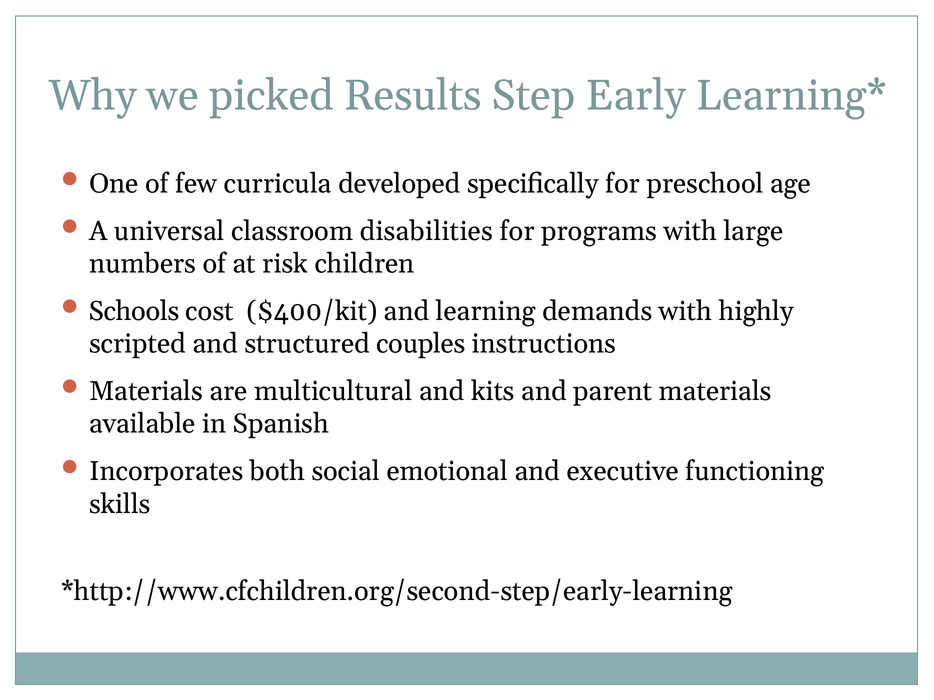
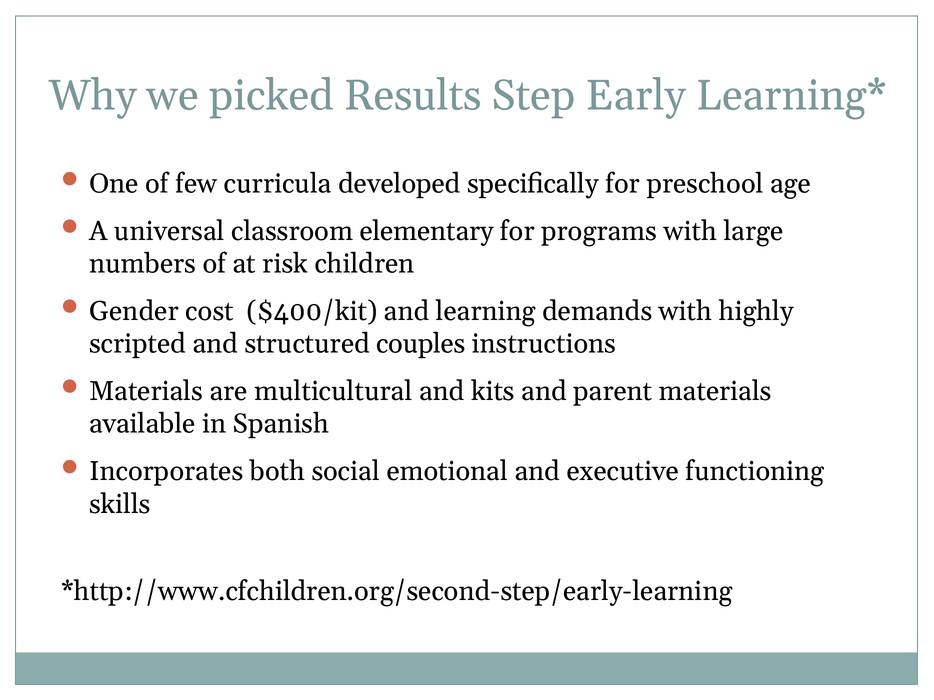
disabilities: disabilities -> elementary (427, 231)
Schools: Schools -> Gender (134, 311)
